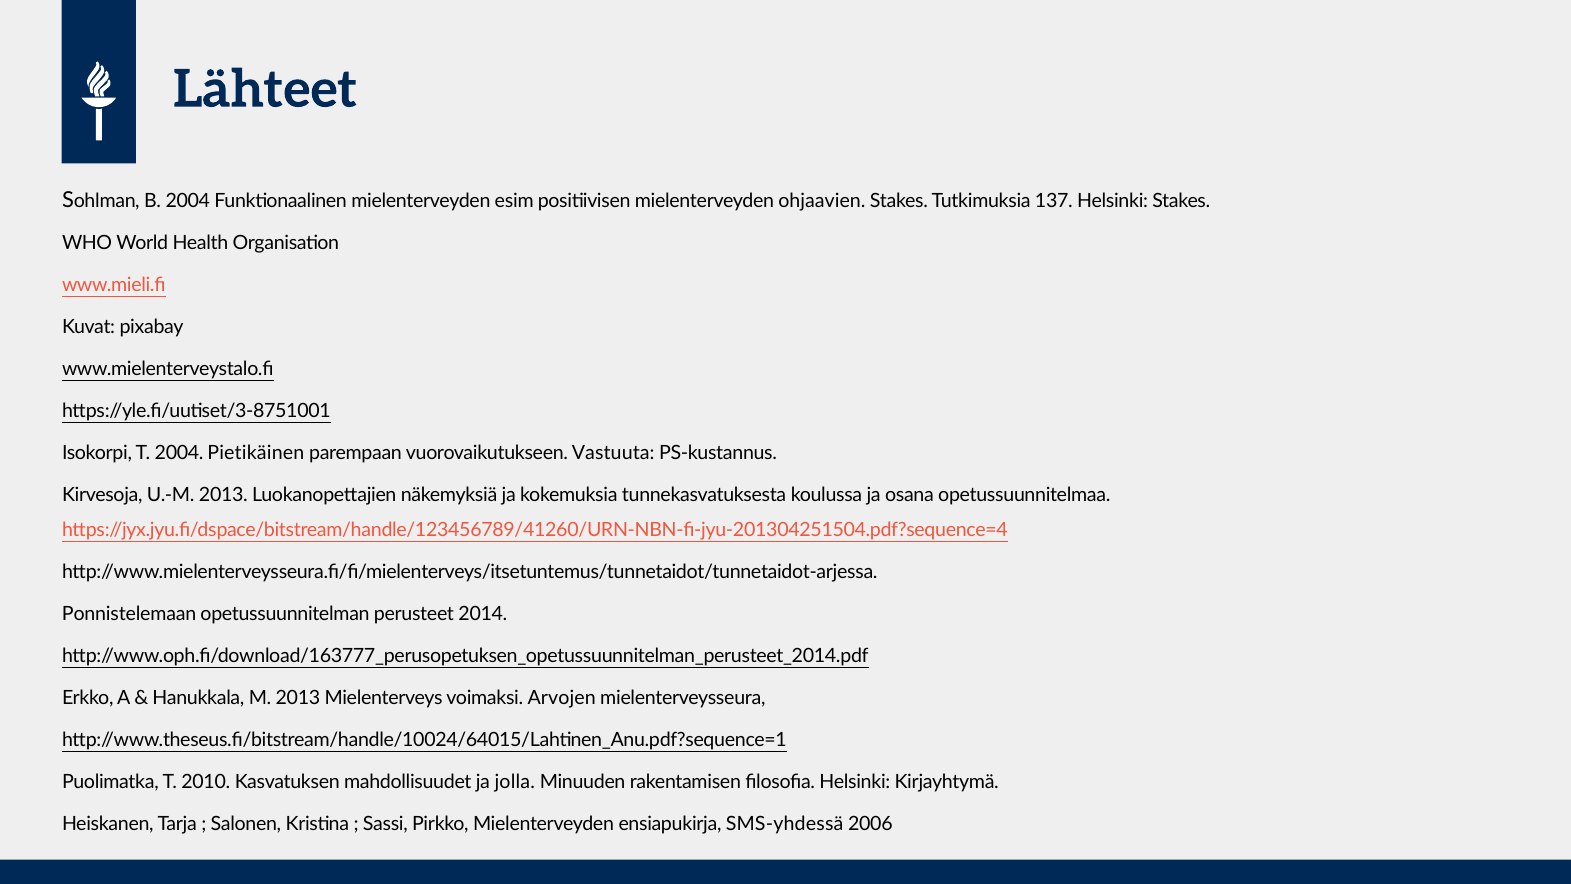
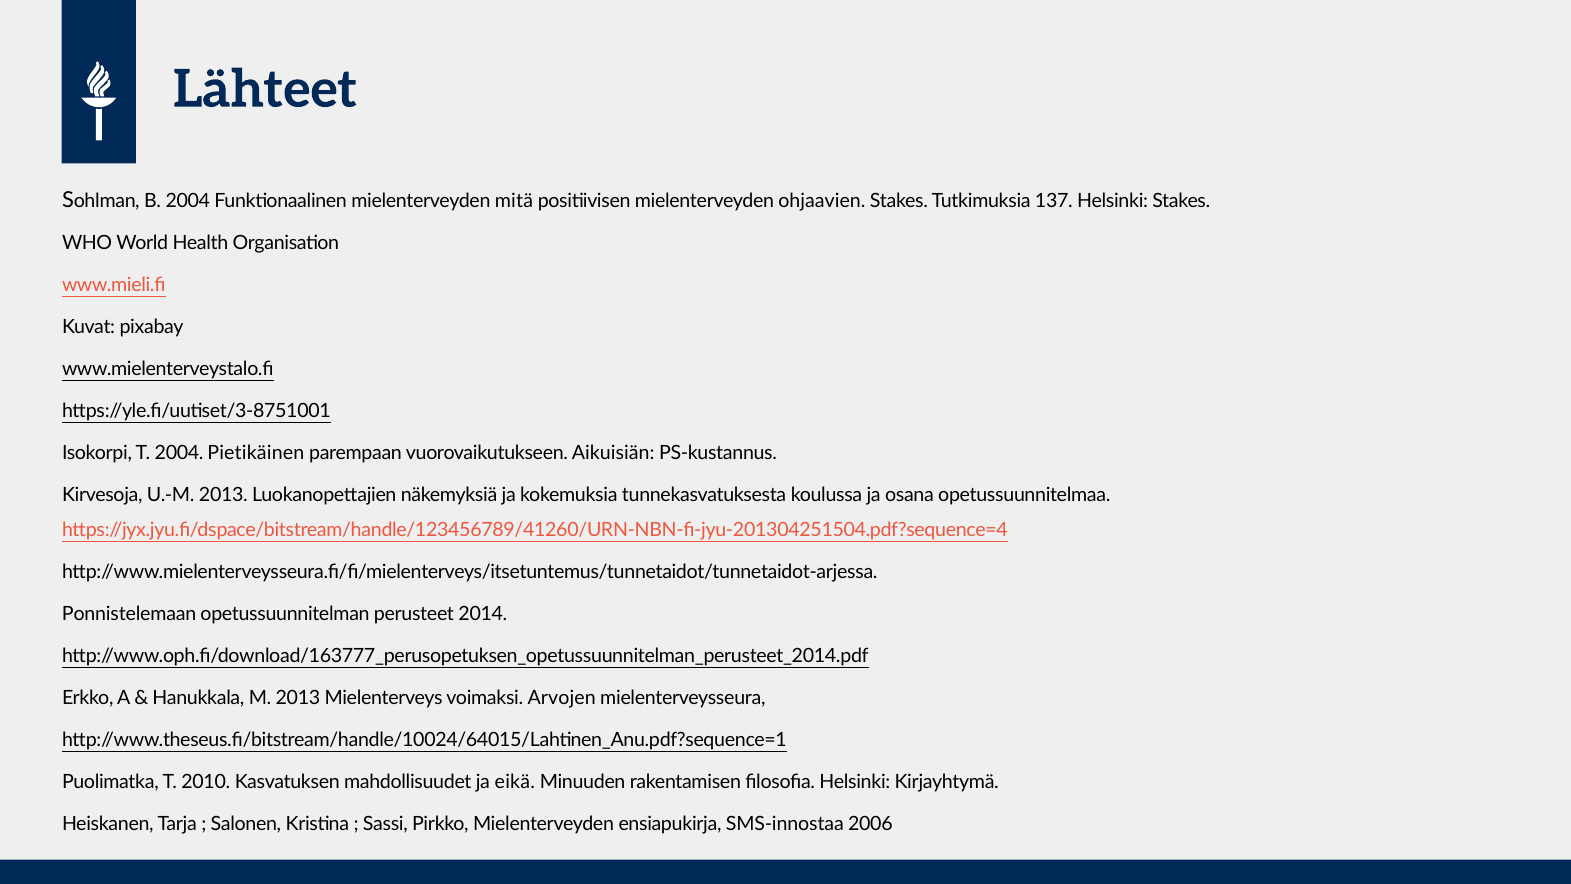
esim: esim -> mitä (514, 201)
Vastuuta: Vastuuta -> Aikuisiän (613, 453)
jolla: jolla -> eikä (515, 781)
SMS-yhdessä: SMS-yhdessä -> SMS-innostaa (785, 823)
